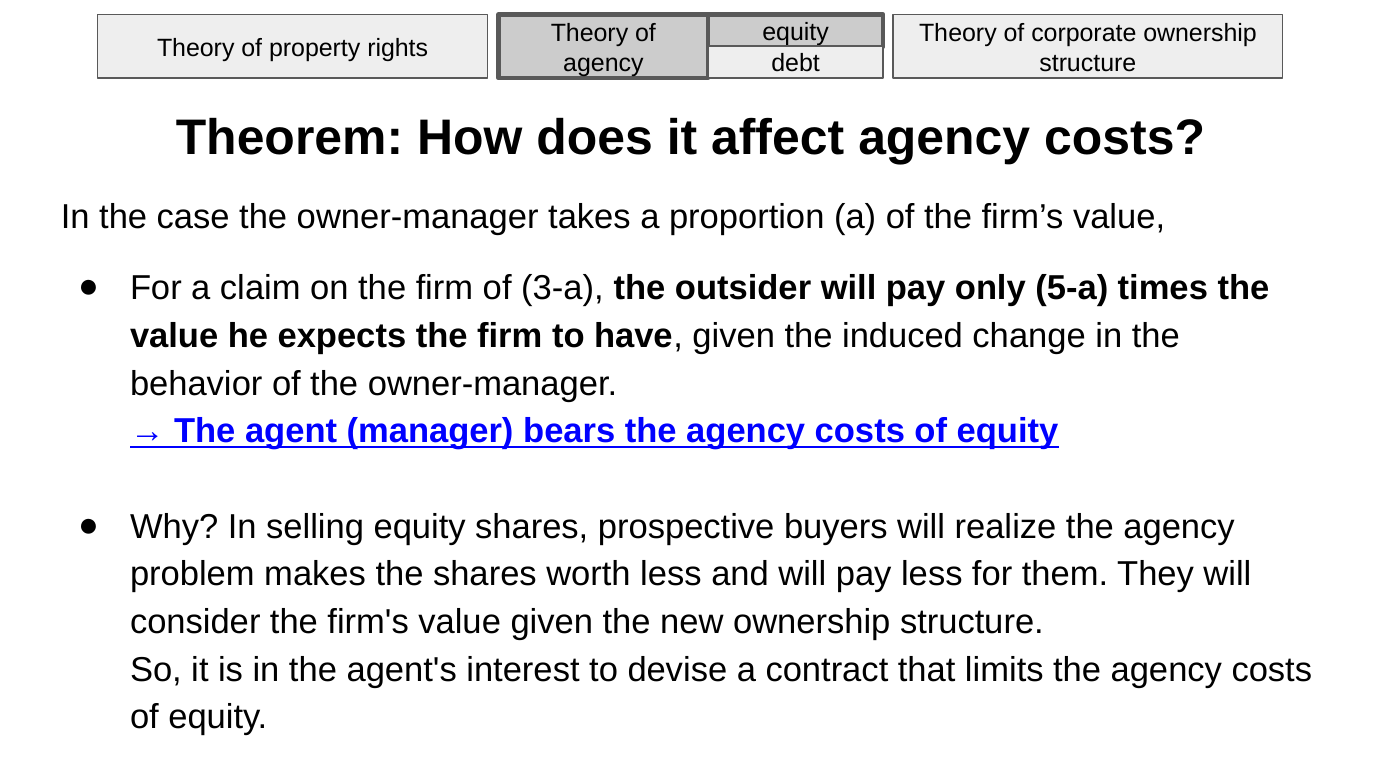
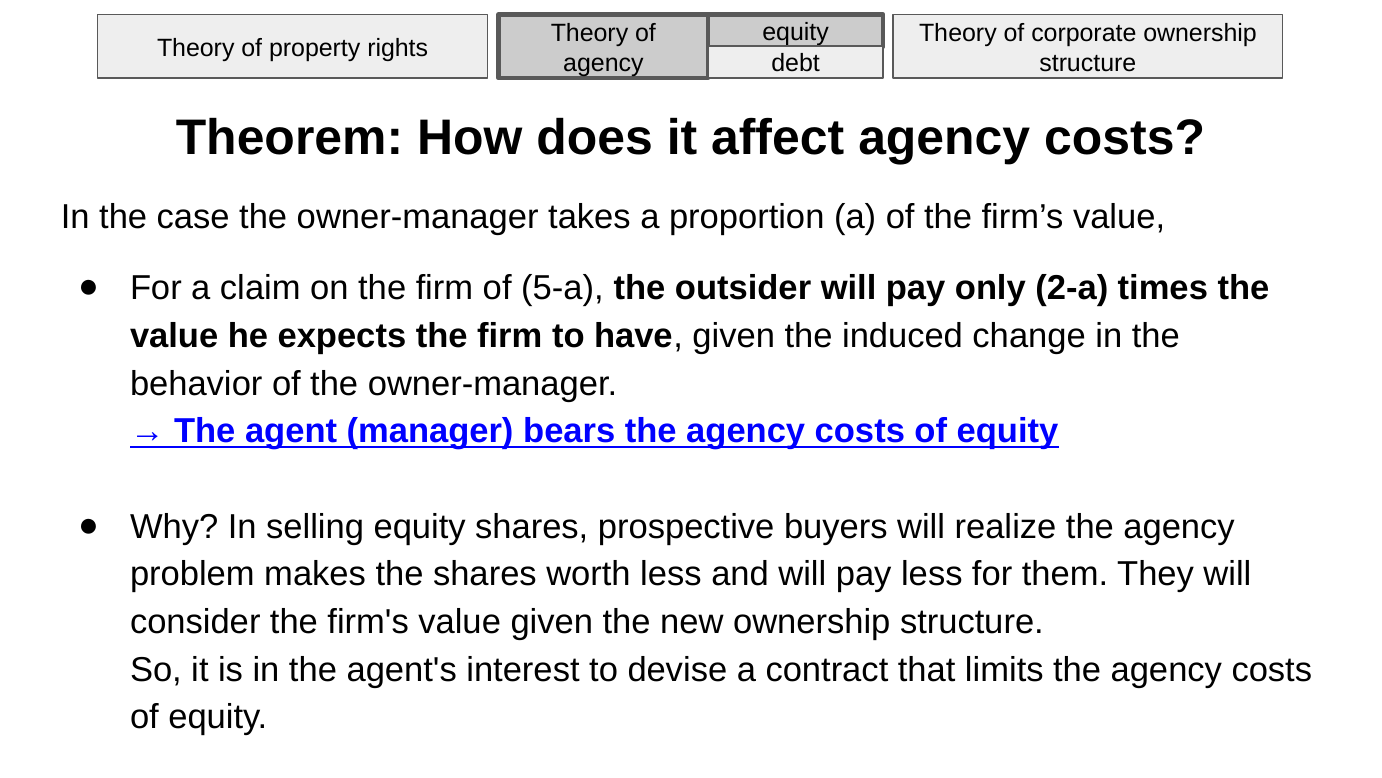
3-a: 3-a -> 5-a (562, 288)
5-a: 5-a -> 2-a (1072, 288)
